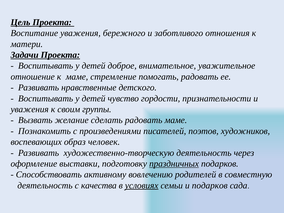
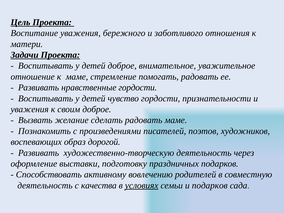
нравственные детского: детского -> гордости (138, 88)
своим группы: группы -> доброе (97, 109)
человек: человек -> дорогой (104, 142)
праздничных underline: present -> none (174, 164)
